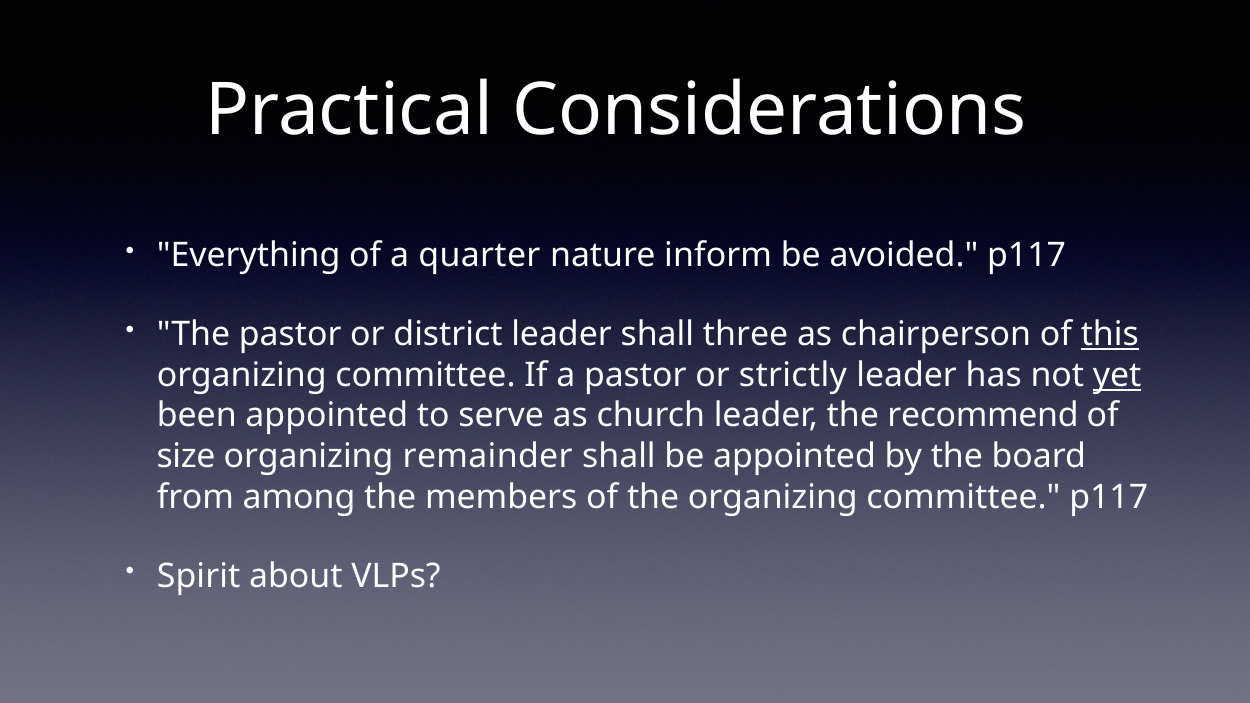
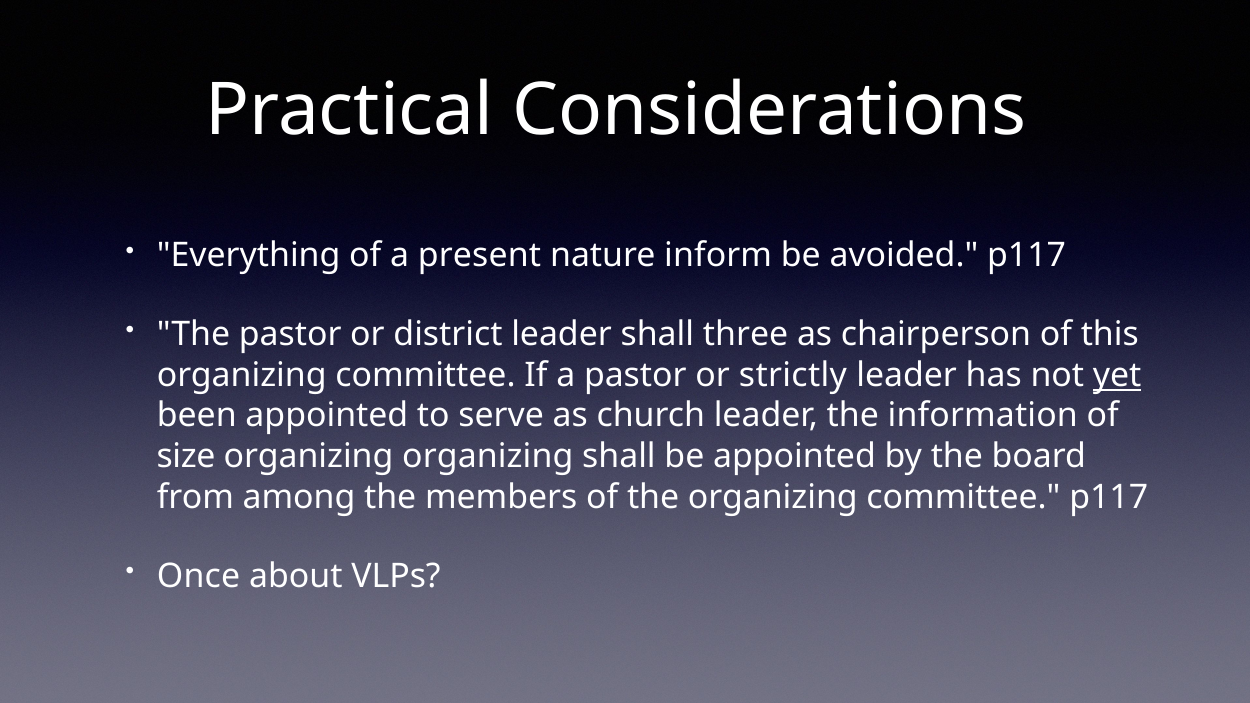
quarter: quarter -> present (480, 256)
this underline: present -> none (1110, 335)
recommend: recommend -> information (983, 416)
organizing remainder: remainder -> organizing (488, 456)
Spirit: Spirit -> Once (199, 576)
